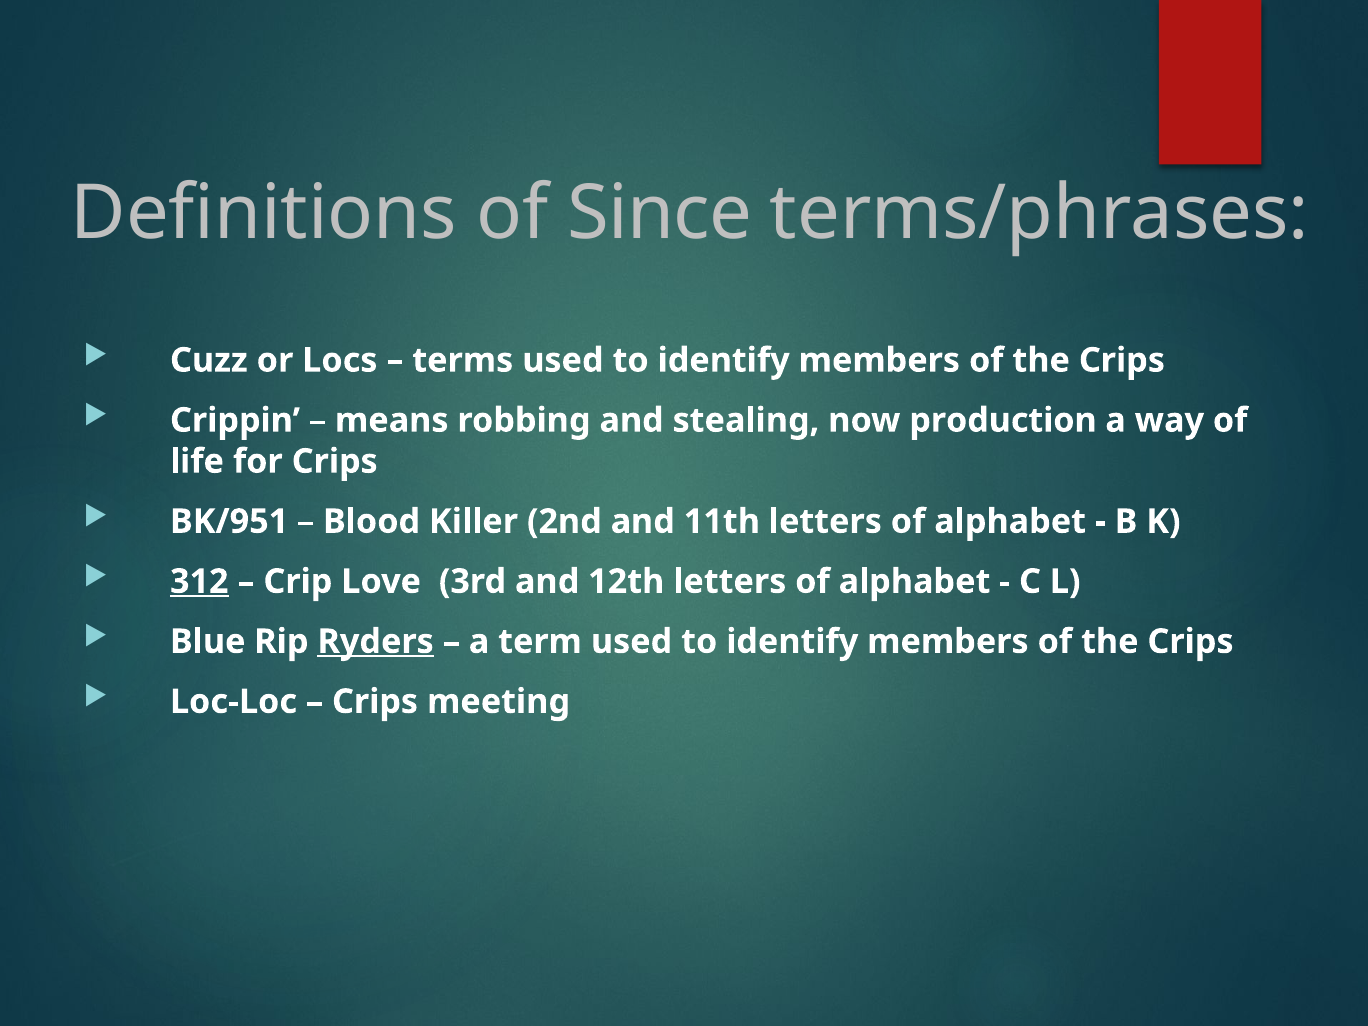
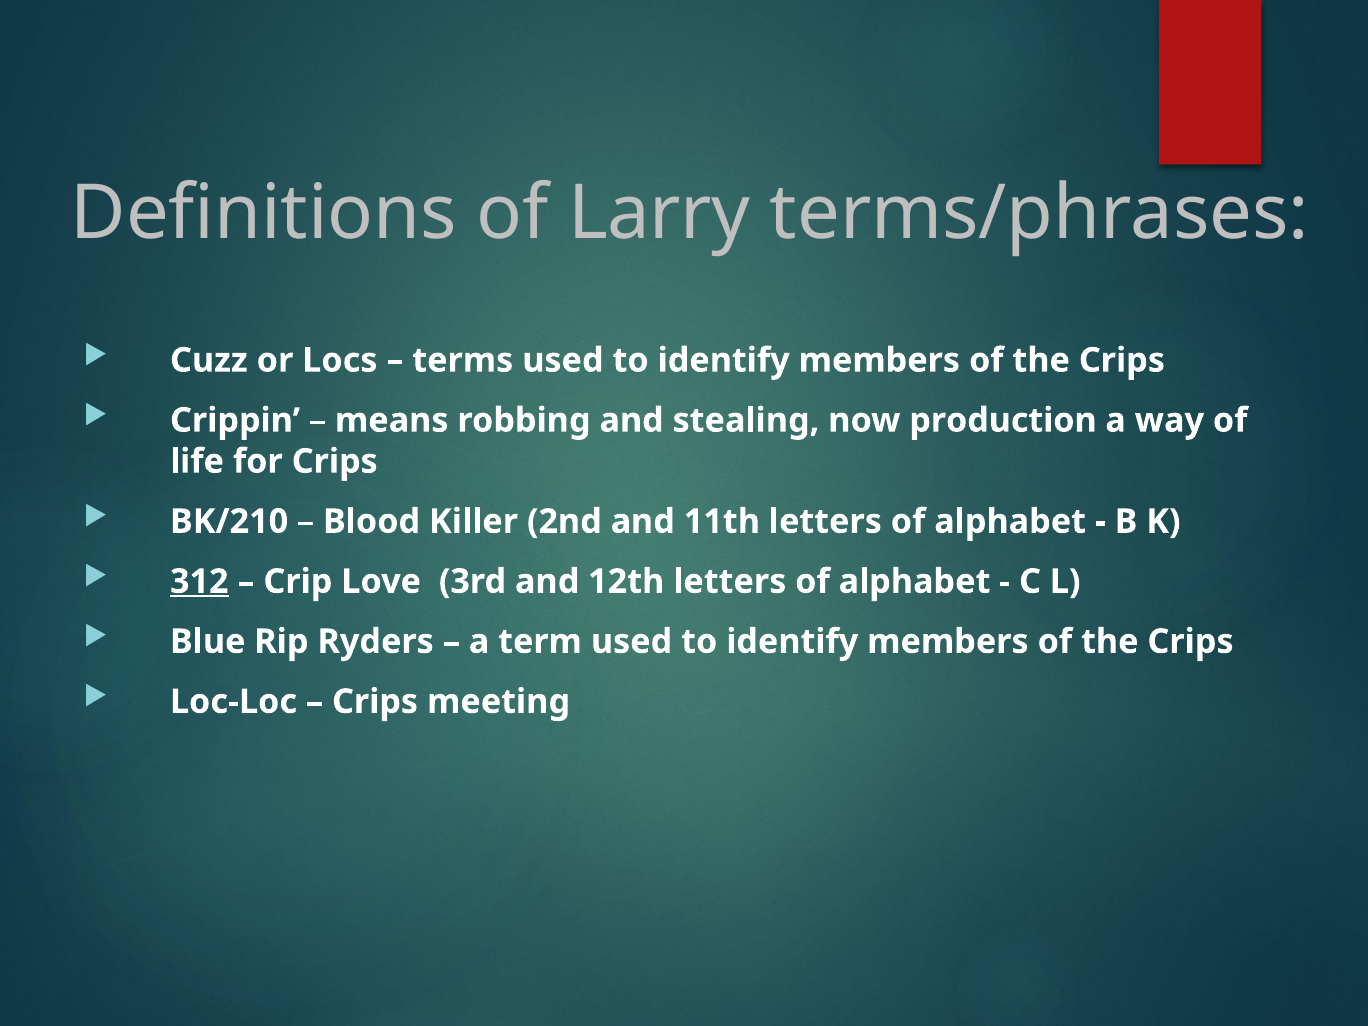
Since: Since -> Larry (659, 214)
BK/951: BK/951 -> BK/210 (229, 521)
Ryders underline: present -> none (376, 642)
